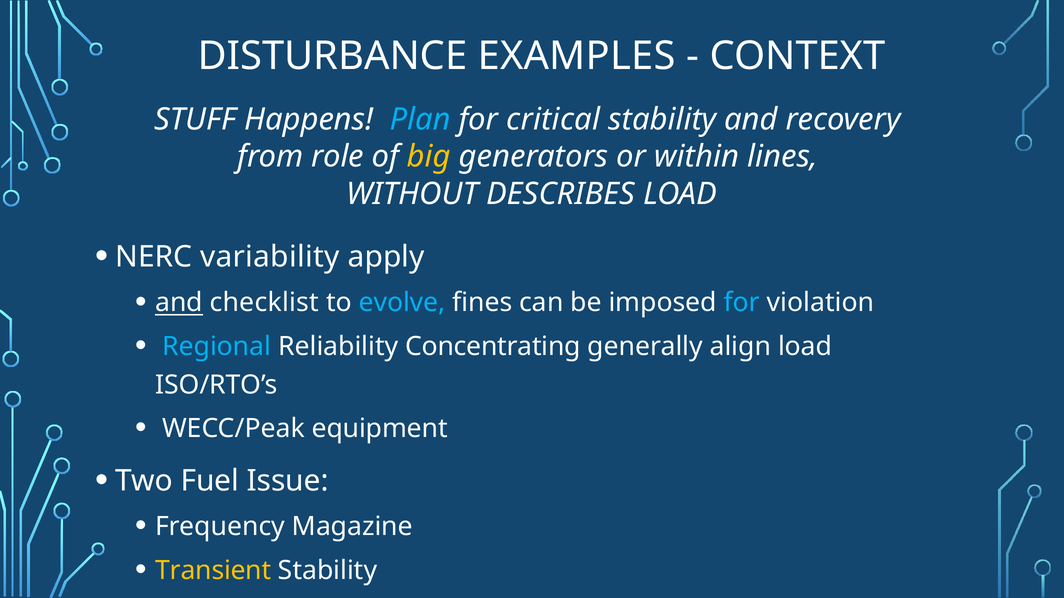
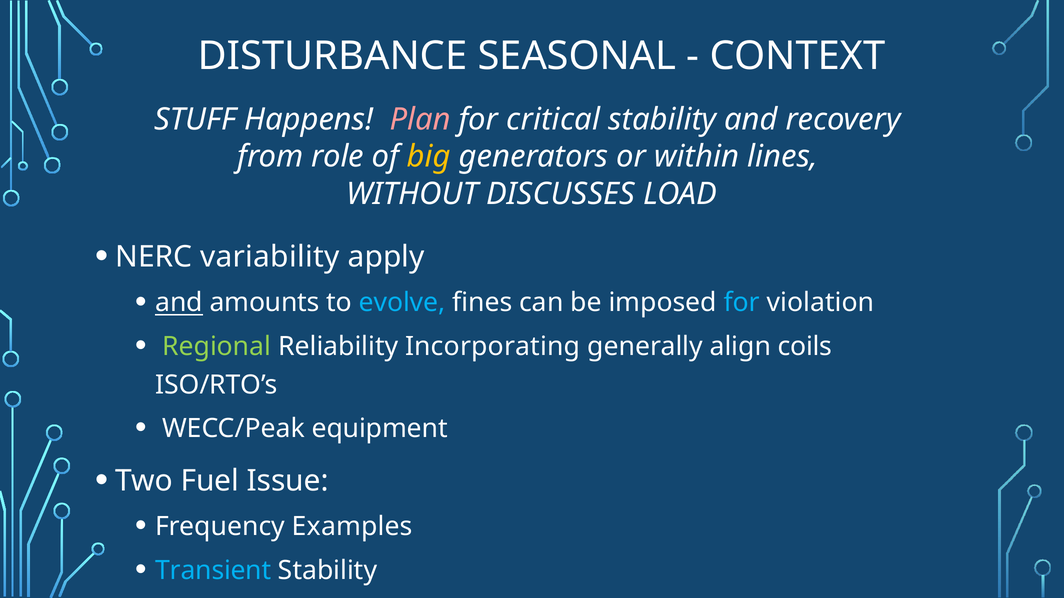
EXAMPLES: EXAMPLES -> SEASONAL (577, 56)
Plan colour: light blue -> pink (420, 120)
DESCRIBES: DESCRIBES -> DISCUSSES (561, 194)
checklist: checklist -> amounts (265, 303)
Regional colour: light blue -> light green (217, 347)
Concentrating: Concentrating -> Incorporating (493, 347)
align load: load -> coils (805, 347)
Magazine: Magazine -> Examples (352, 527)
Transient colour: yellow -> light blue (213, 571)
